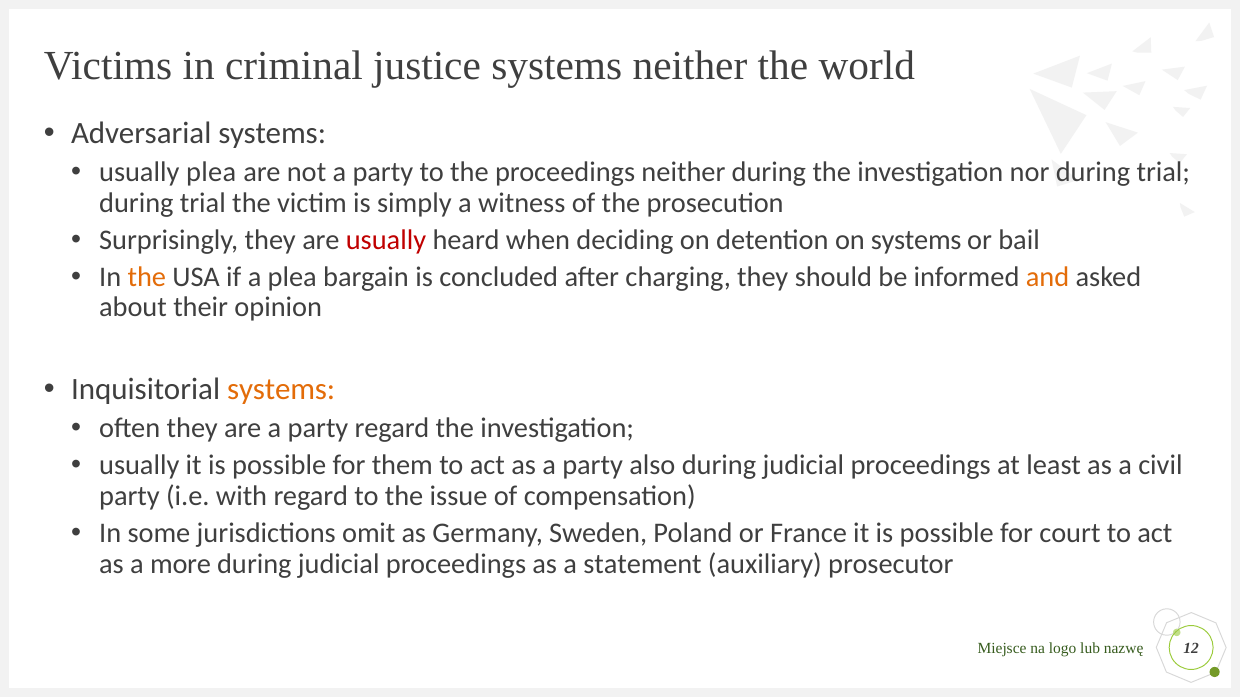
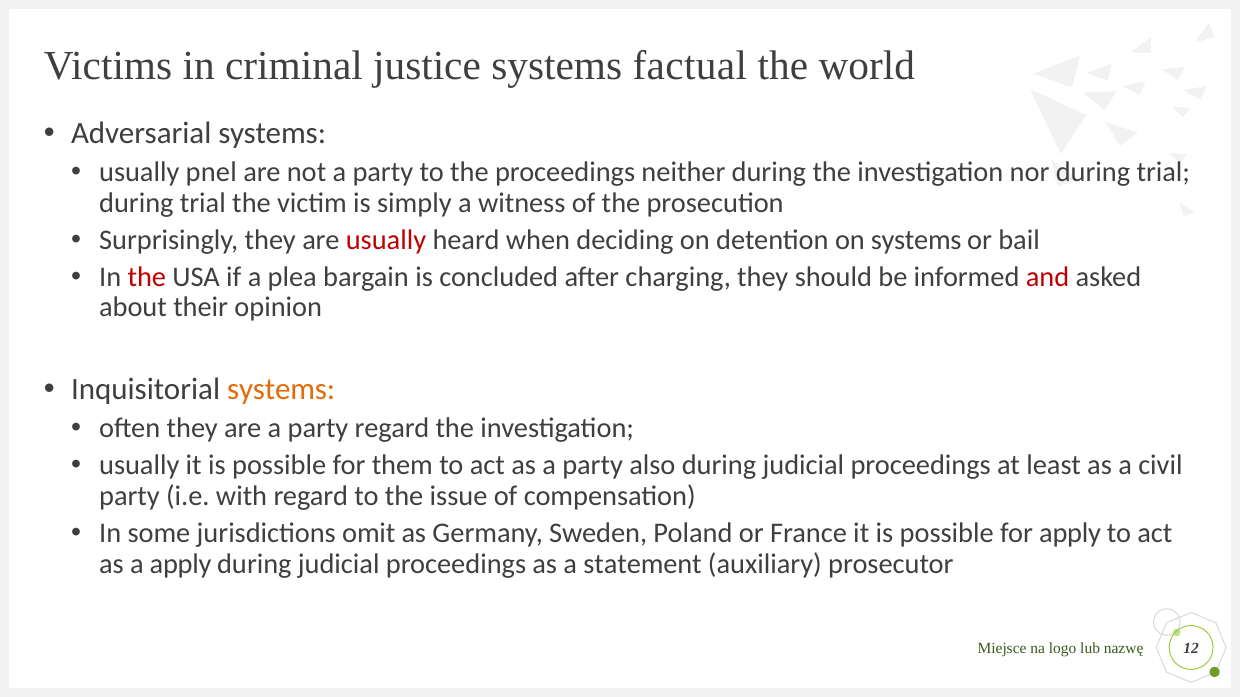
systems neither: neither -> factual (690, 66)
usually plea: plea -> pnel (211, 172)
the colour: orange -> red (147, 277)
and colour: orange -> red (1048, 277)
for court: court -> apply (1070, 533)
a more: more -> apply (181, 564)
